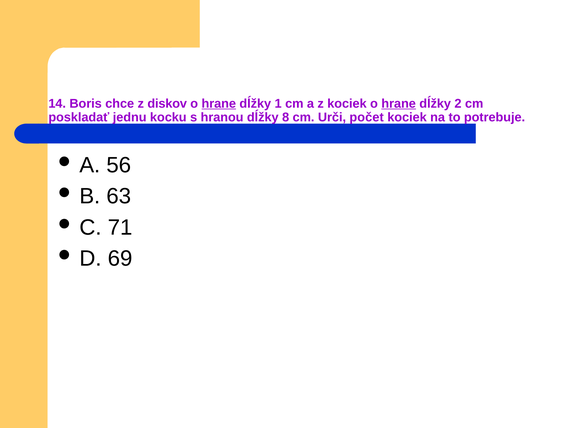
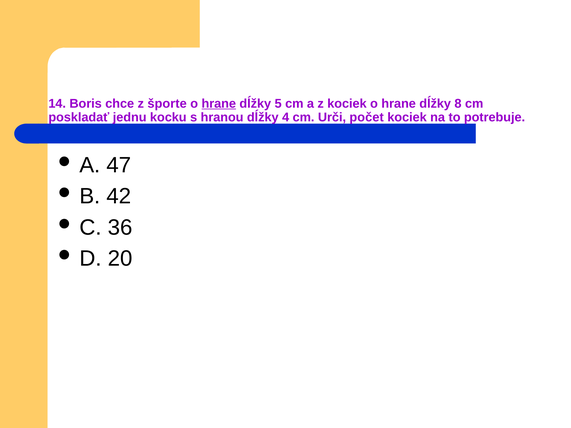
diskov: diskov -> športe (167, 104)
1: 1 -> 5 (278, 104)
hrane underline: present -> none (399, 104)
2: 2 -> 8 (458, 104)
8: 8 -> 4 (286, 117)
56: 56 -> 47 (119, 165)
63: 63 -> 42 (119, 196)
71: 71 -> 36 (120, 227)
69: 69 -> 20 (120, 259)
